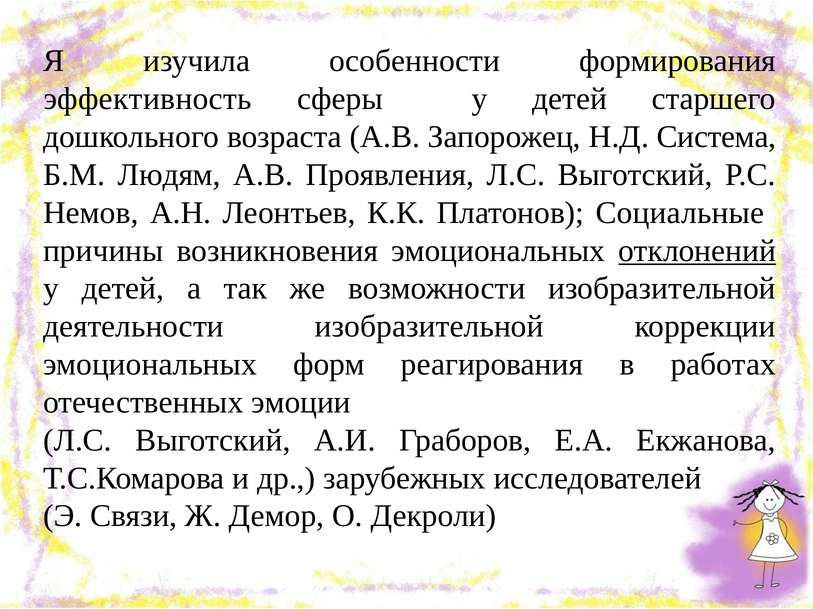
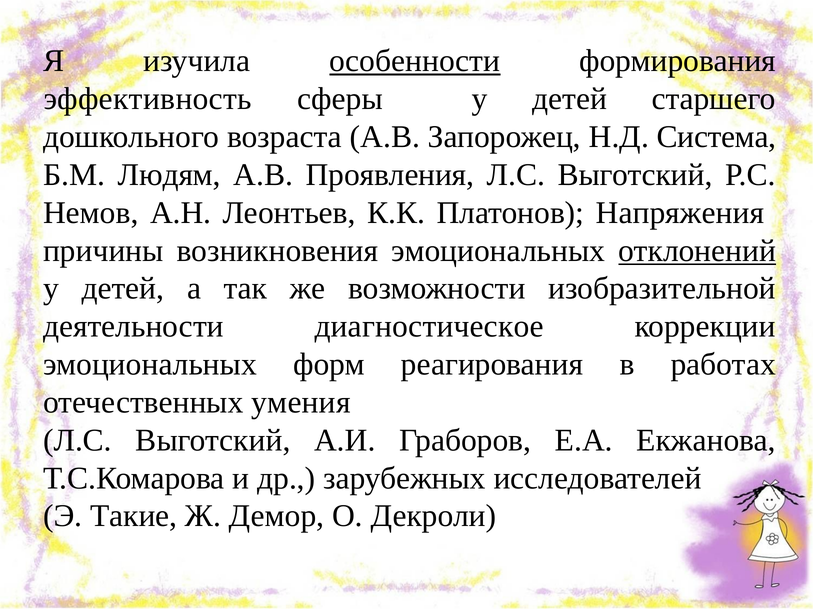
особенности underline: none -> present (415, 61)
Социальные: Социальные -> Напряжения (680, 213)
деятельности изобразительной: изобразительной -> диагностическое (429, 327)
эмоции: эмоции -> умения (301, 403)
Связи: Связи -> Такие (134, 517)
